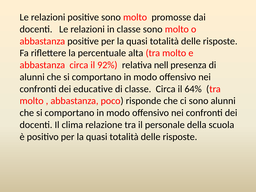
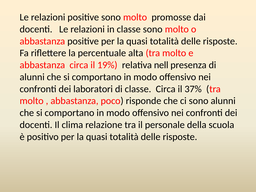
92%: 92% -> 19% (107, 65)
educative: educative -> laboratori (93, 89)
64%: 64% -> 37% (193, 89)
